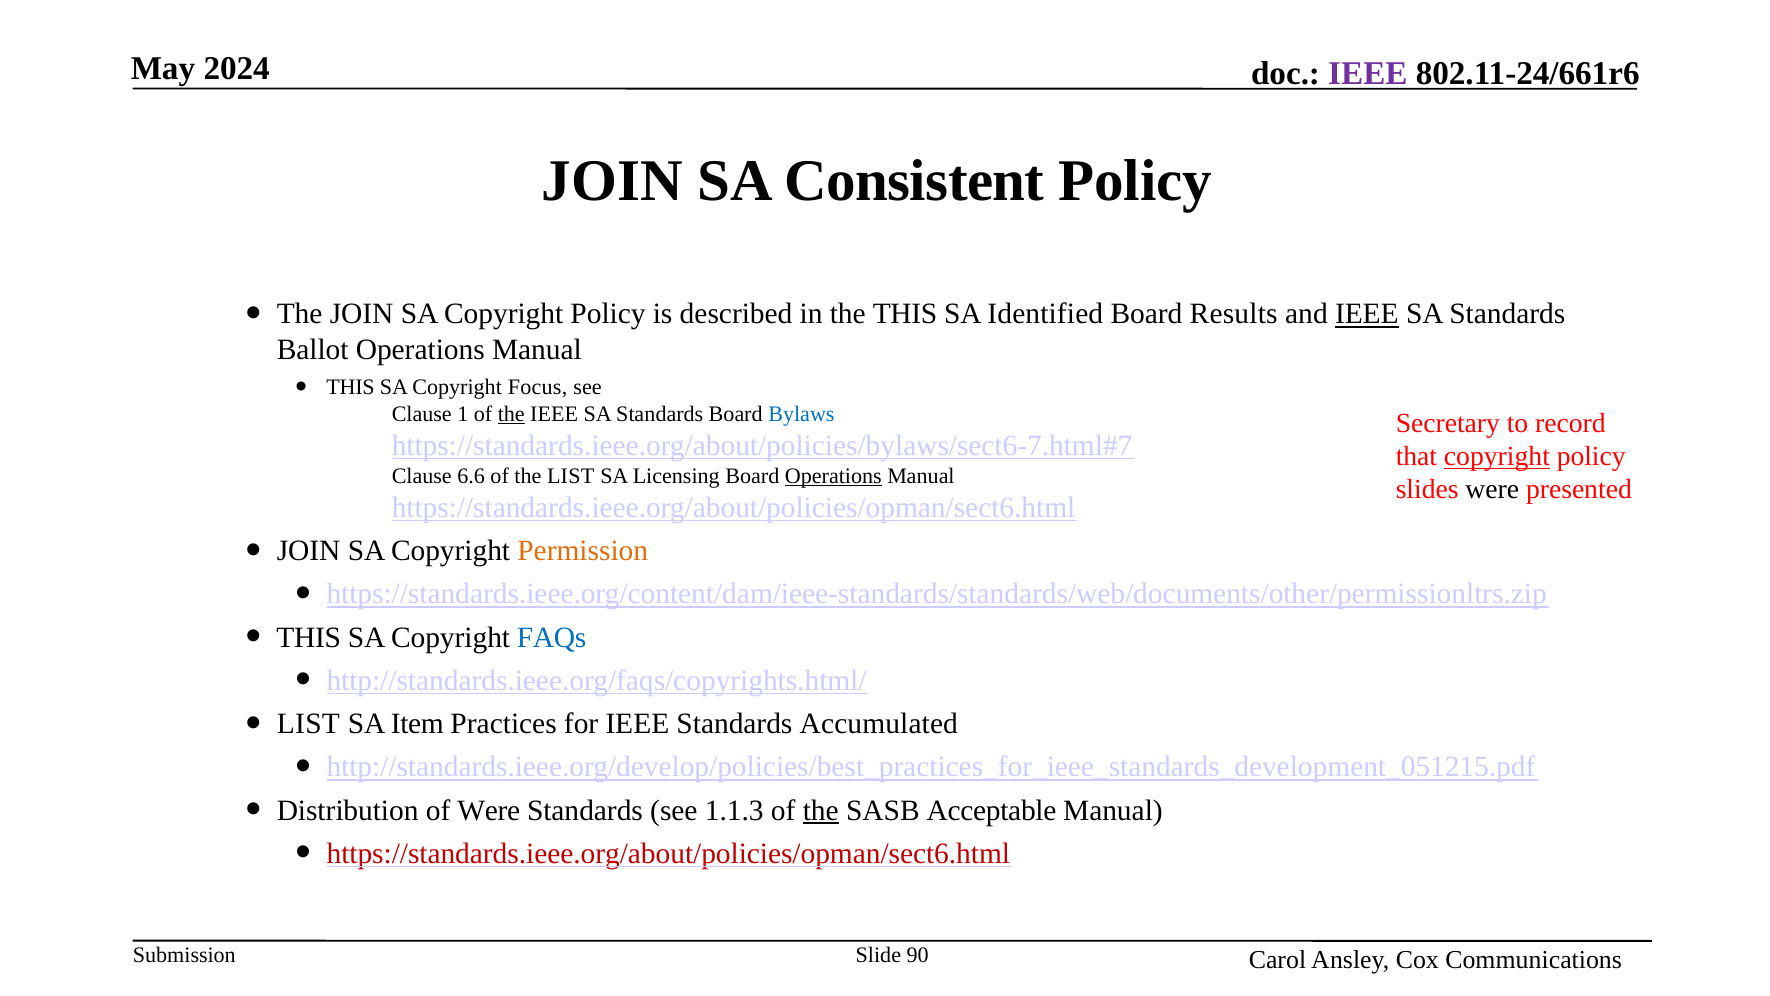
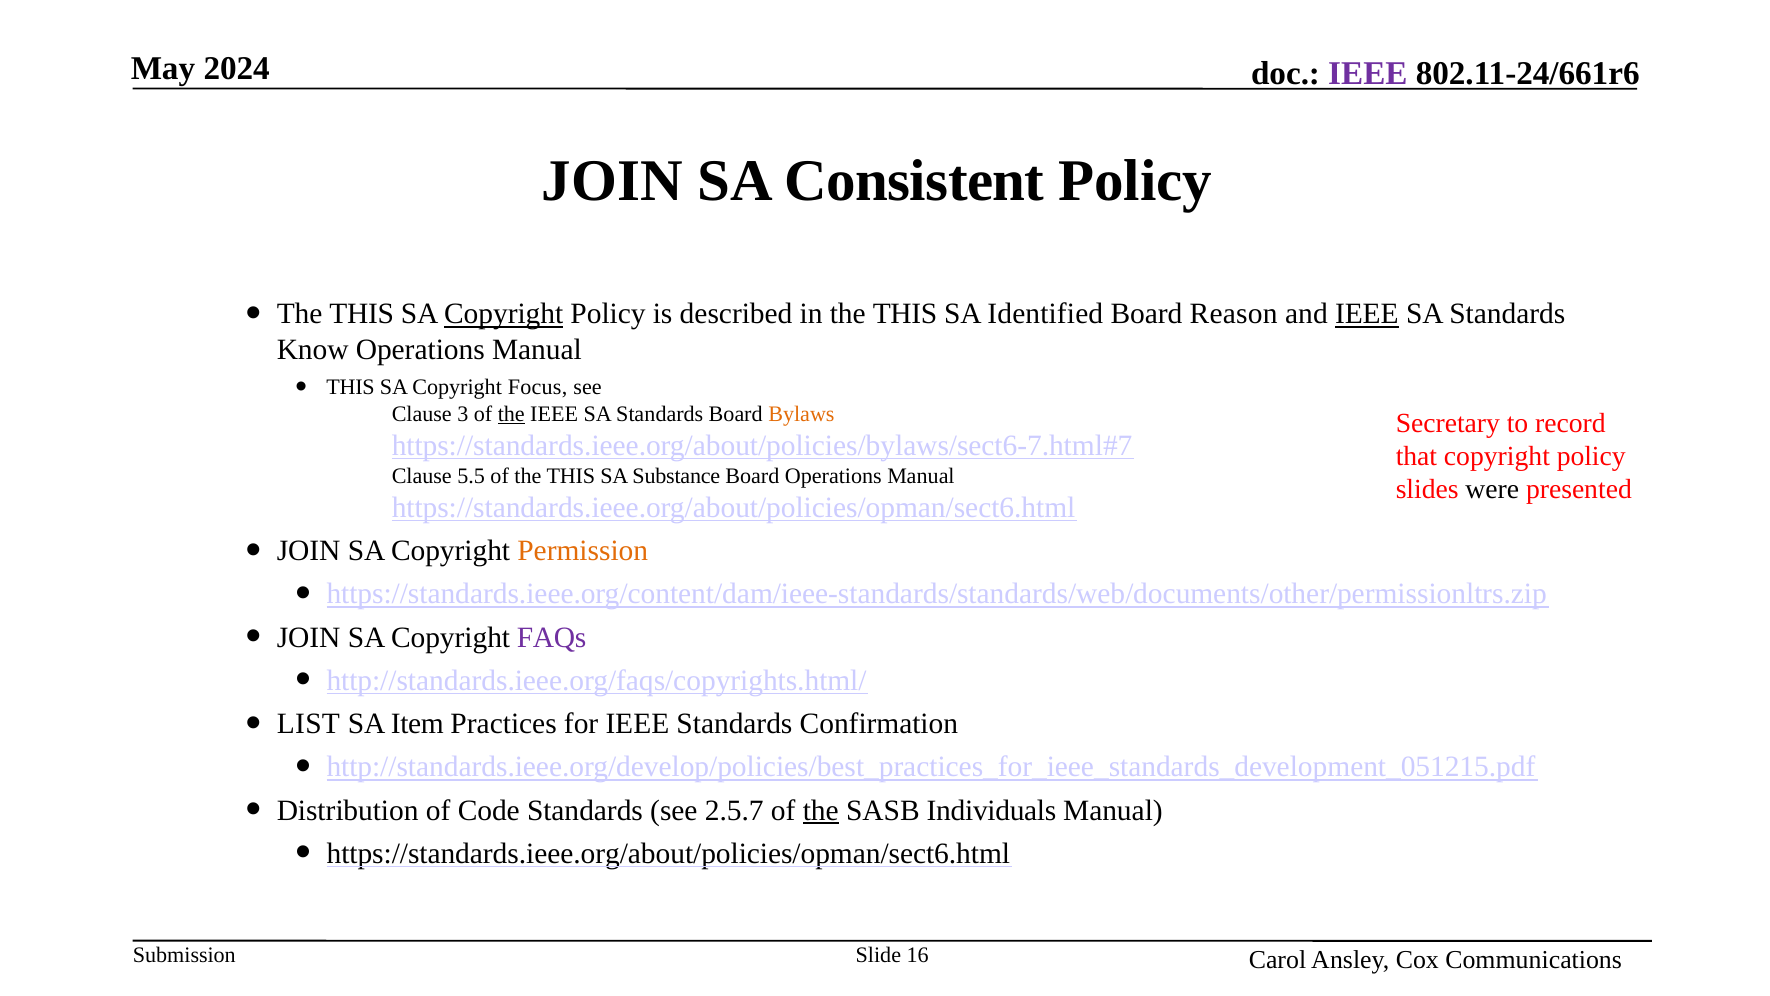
JOIN: JOIN -> THIS (362, 314)
Copyright underline: none -> present (504, 314)
Results: Results -> Reason (1234, 314)
Ballot: Ballot -> Know (313, 349)
1: 1 -> 3 (463, 414)
Bylaws colour: blue -> orange (801, 414)
copyright underline: present -> none (1497, 456)
6.6: 6.6 -> 5.5 (471, 476)
of the LIST: LIST -> THIS (571, 476)
Licensing: Licensing -> Substance (676, 476)
Operations underline: present -> none (833, 476)
THIS: THIS -> JOIN (309, 637)
FAQs colour: blue -> purple (552, 637)
Accumulated: Accumulated -> Confirmation (879, 724)
of Were: Were -> Code (489, 810)
1.1.3: 1.1.3 -> 2.5.7 (734, 810)
Acceptable: Acceptable -> Individuals (992, 810)
https://standards.ieee.org/about/policies/opman/sect6.html colour: red -> black (668, 853)
90: 90 -> 16 (918, 955)
